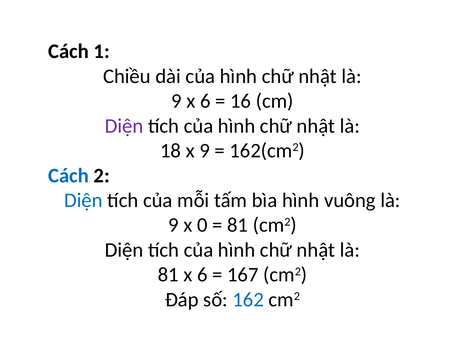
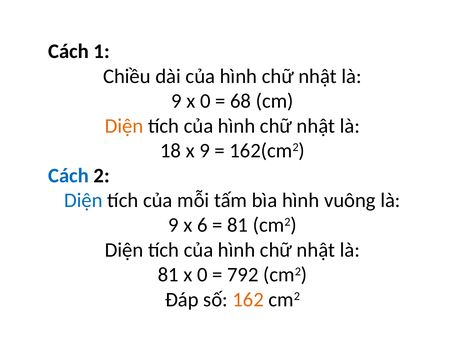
9 x 6: 6 -> 0 (205, 101)
16: 16 -> 68 (241, 101)
Diện colour: purple -> orange (124, 126)
0: 0 -> 6 (202, 225)
81 x 6: 6 -> 0 (202, 275)
167: 167 -> 792 (243, 275)
162 colour: blue -> orange (248, 299)
